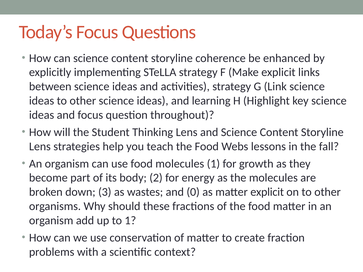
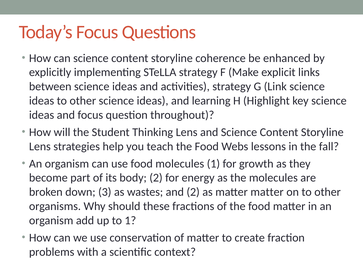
and 0: 0 -> 2 (193, 192)
matter explicit: explicit -> matter (267, 192)
